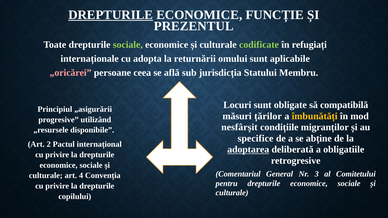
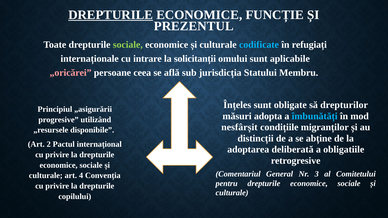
codificate colour: light green -> light blue (259, 45)
adopta: adopta -> intrare (147, 59)
returnării: returnării -> solicitanții (195, 59)
Locuri: Locuri -> Înțeles (237, 105)
compatibilă: compatibilă -> drepturilor (344, 105)
țărilor: țărilor -> adopta (268, 116)
îmbunătăți colour: yellow -> light blue (315, 116)
specifice: specifice -> distincții (256, 139)
adoptarea underline: present -> none (248, 150)
